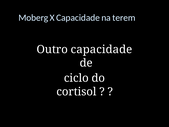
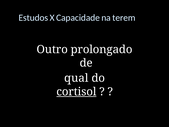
Moberg: Moberg -> Estudos (33, 18)
Outro capacidade: capacidade -> prolongado (102, 49)
ciclo: ciclo -> qual (76, 78)
cortisol underline: none -> present (76, 92)
